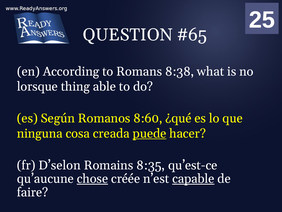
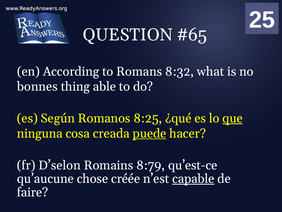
8:38: 8:38 -> 8:32 (180, 71)
lorsque: lorsque -> bonnes (37, 86)
8:60: 8:60 -> 8:25 (148, 118)
que underline: none -> present (233, 118)
8:35: 8:35 -> 8:79 (151, 165)
chose underline: present -> none (92, 178)
